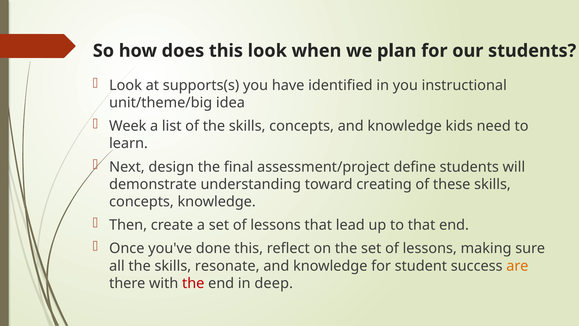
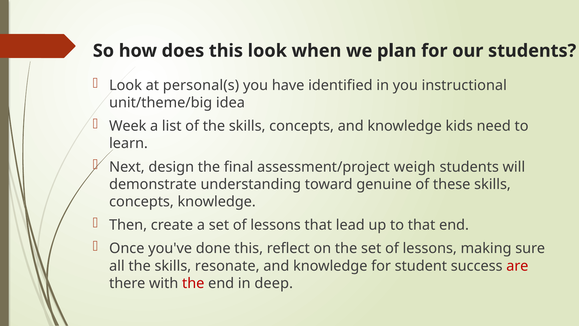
supports(s: supports(s -> personal(s (201, 85)
define: define -> weigh (415, 167)
creating: creating -> genuine (384, 184)
are colour: orange -> red (517, 266)
